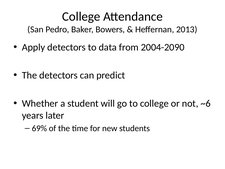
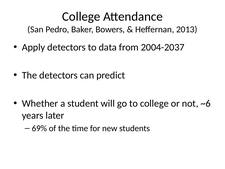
2004-2090: 2004-2090 -> 2004-2037 (163, 47)
